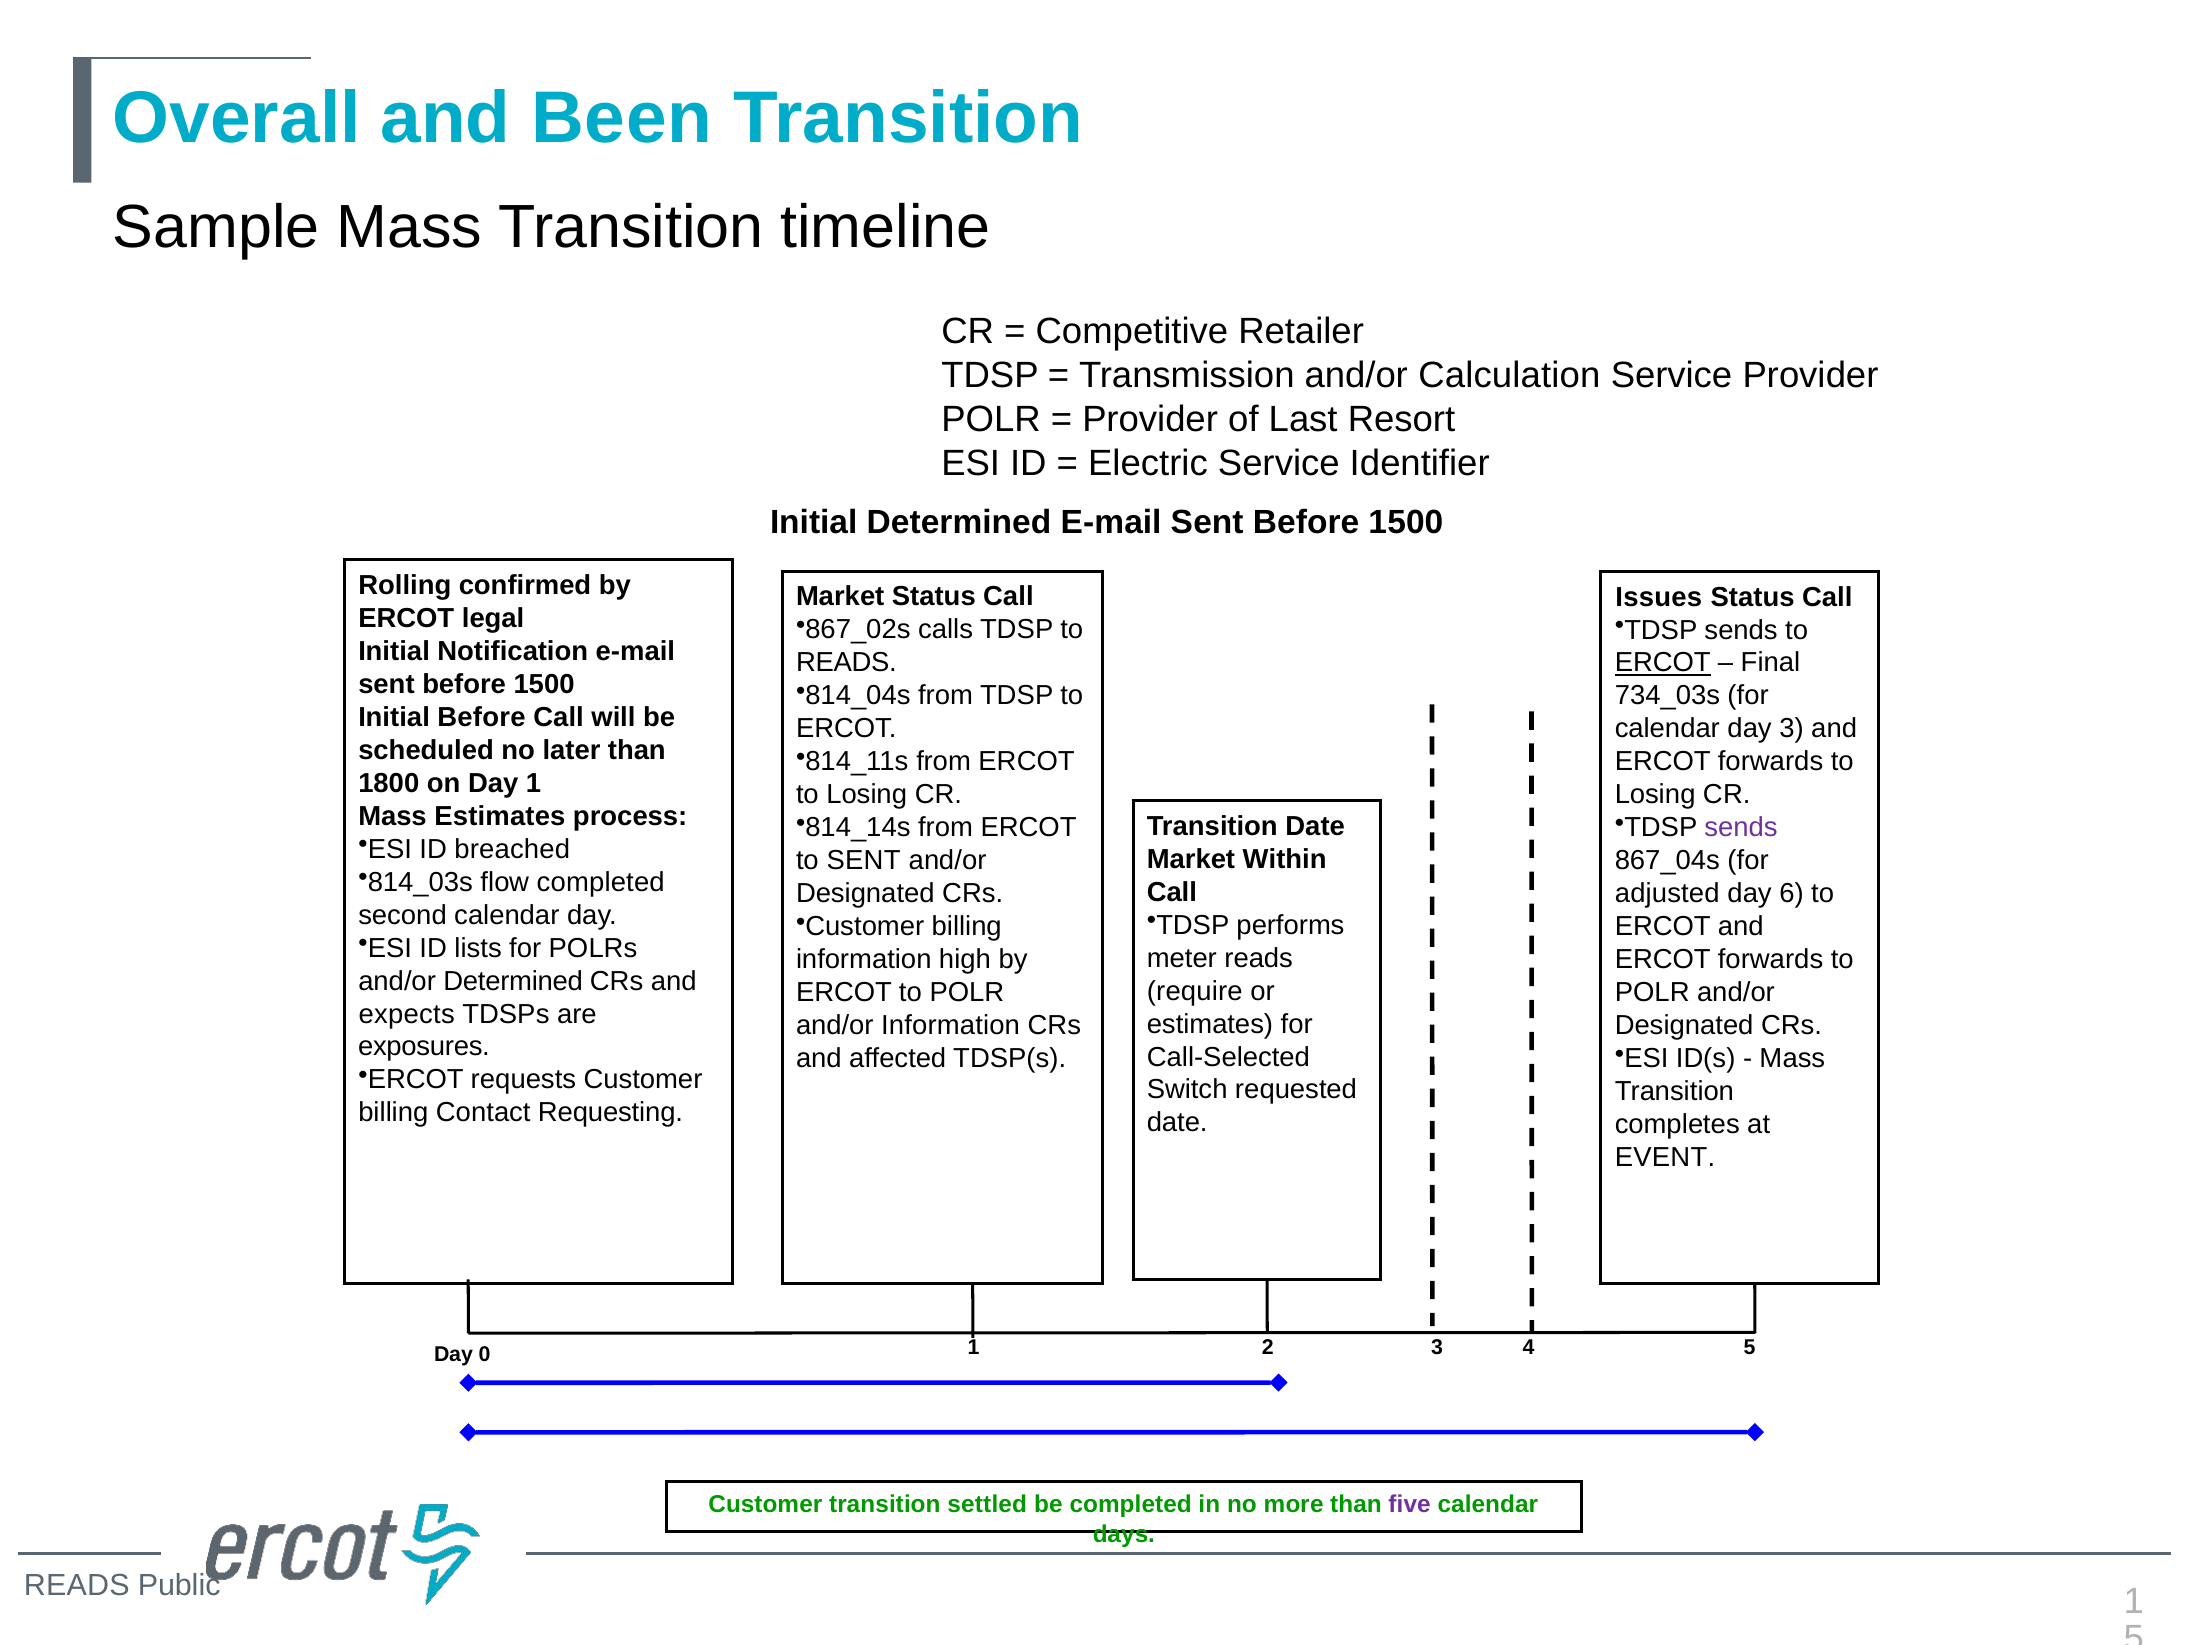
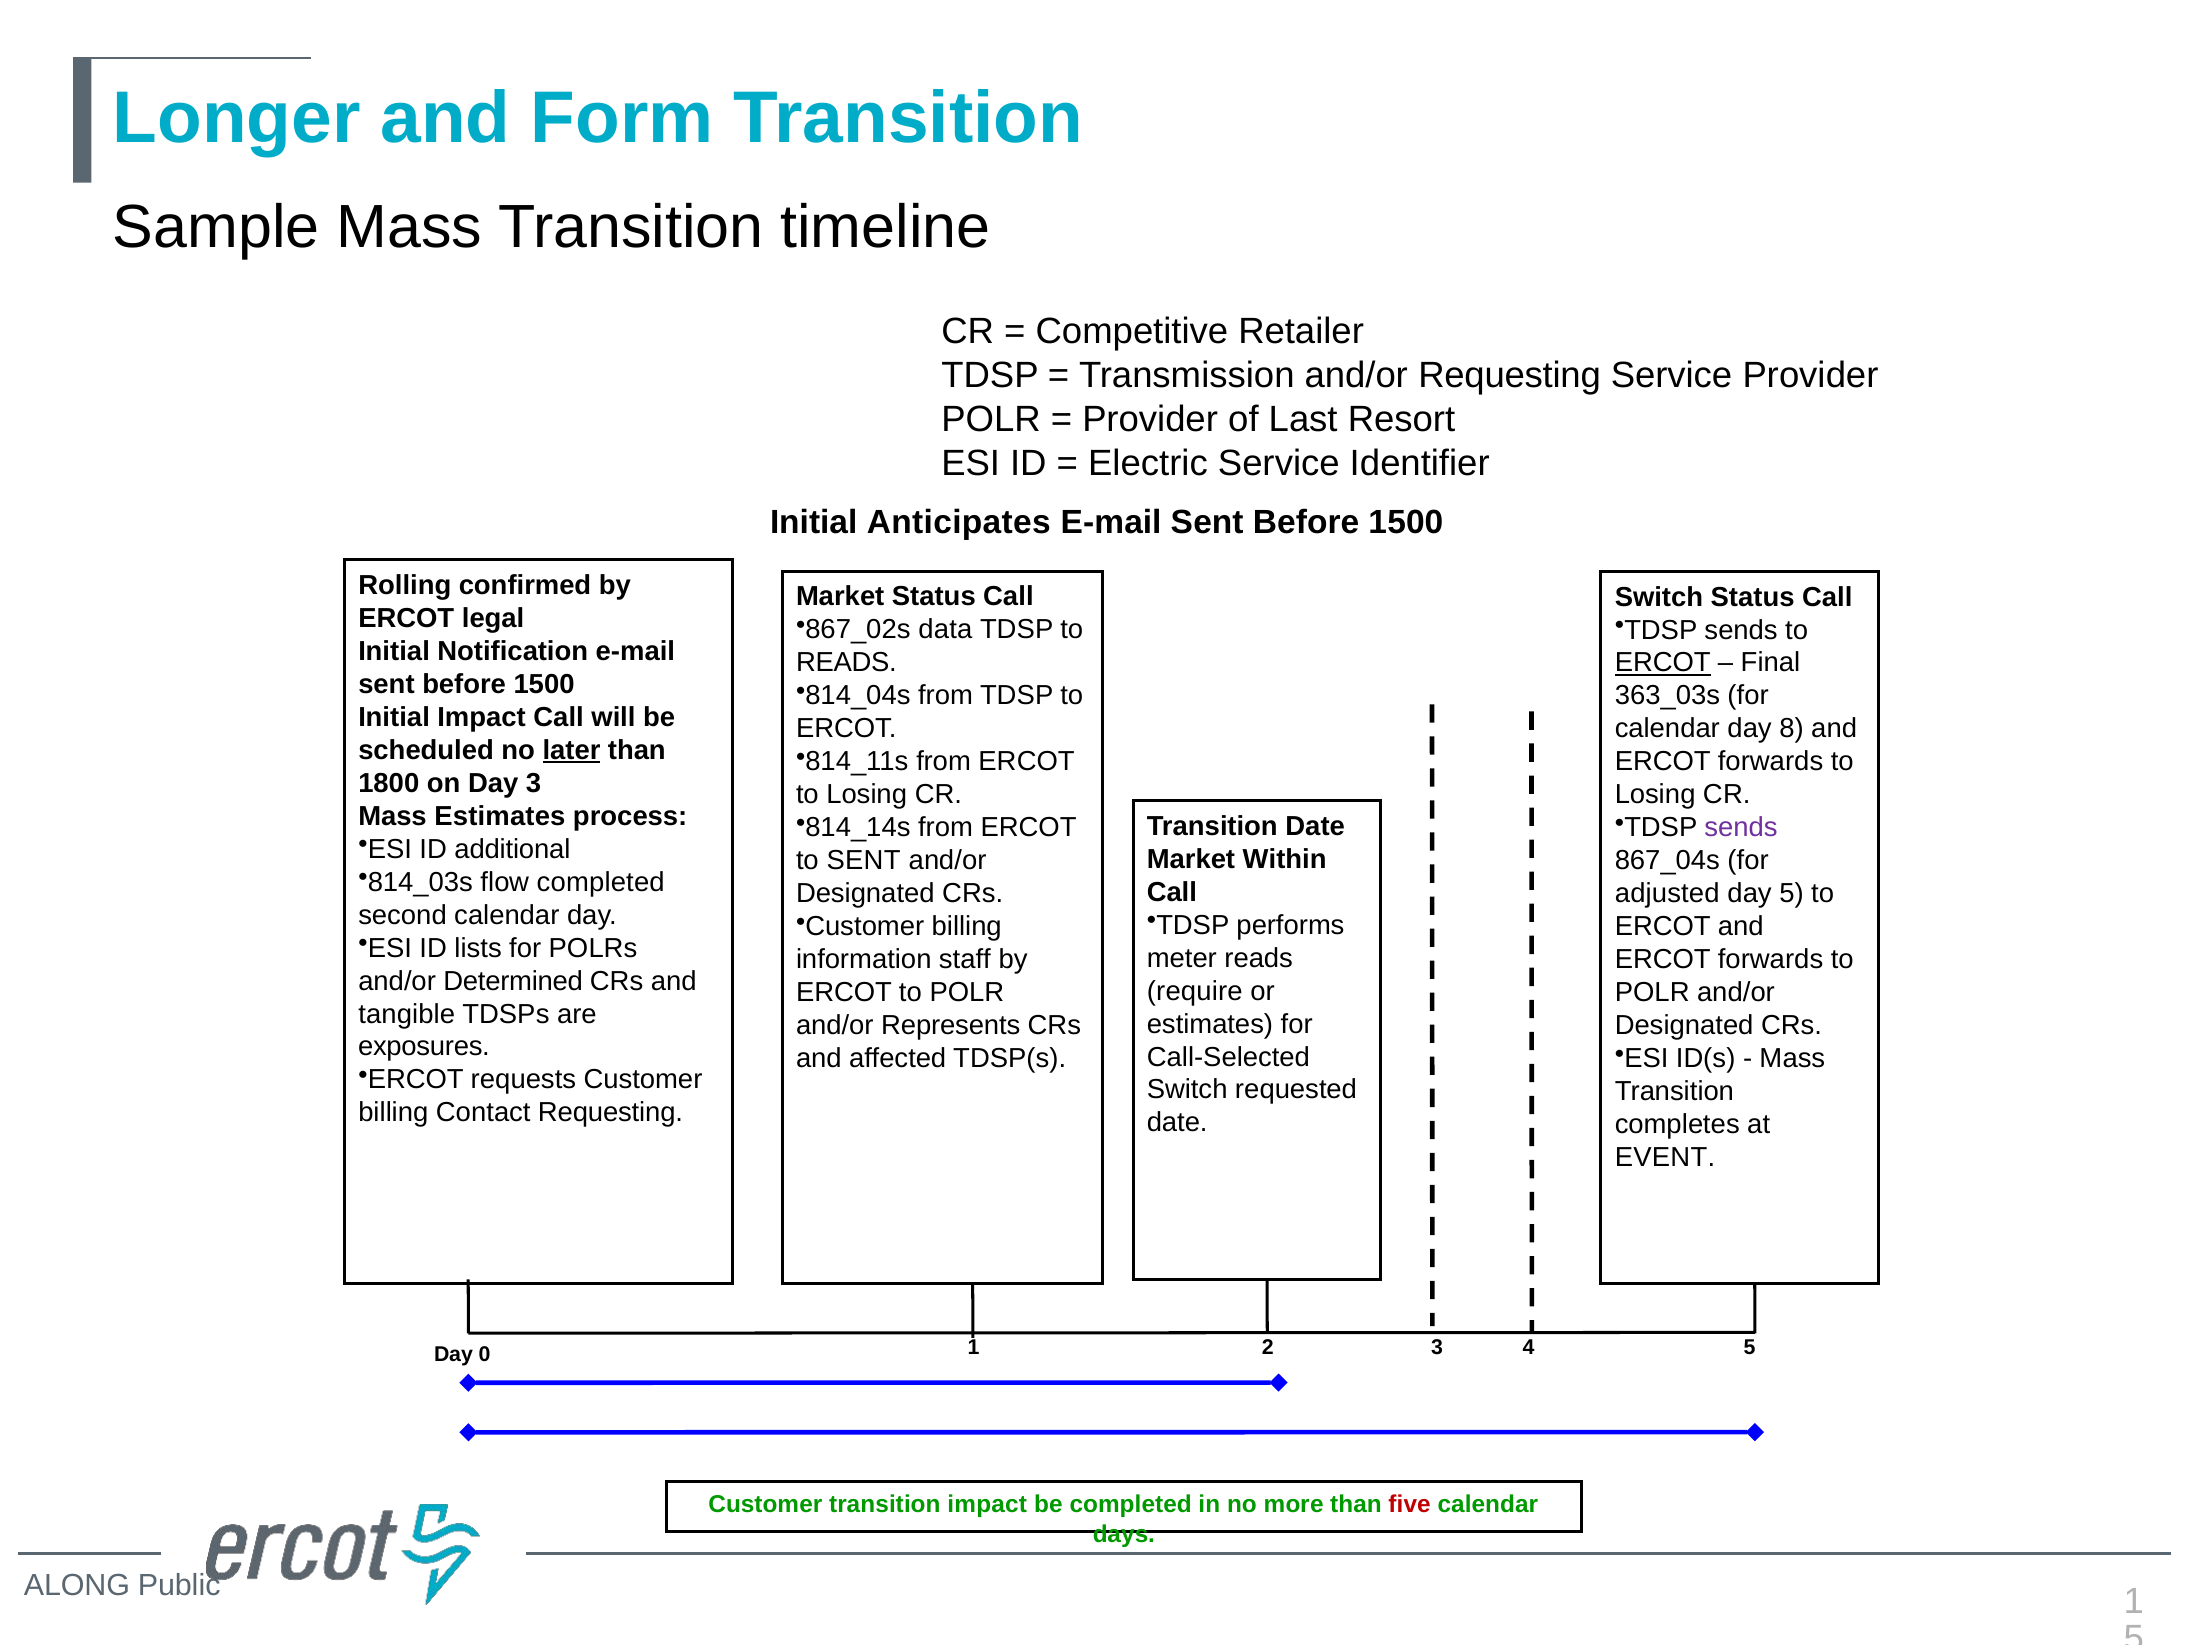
Overall: Overall -> Longer (237, 118)
Been: Been -> Form (622, 118)
and/or Calculation: Calculation -> Requesting (1510, 376)
Initial Determined: Determined -> Anticipates (959, 522)
Issues: Issues -> Switch (1659, 597)
calls: calls -> data (945, 630)
734_03s: 734_03s -> 363_03s (1667, 696)
Initial Before: Before -> Impact (482, 717)
day 3: 3 -> 8 (1792, 729)
later underline: none -> present (572, 750)
Day 1: 1 -> 3 (533, 783)
breached: breached -> additional (512, 849)
day 6: 6 -> 5 (1792, 894)
high: high -> staff (965, 960)
expects: expects -> tangible (407, 1014)
and/or Information: Information -> Represents (951, 1026)
transition settled: settled -> impact (987, 1505)
five colour: purple -> red (1410, 1505)
READS: READS -> ALONG (77, 1585)
